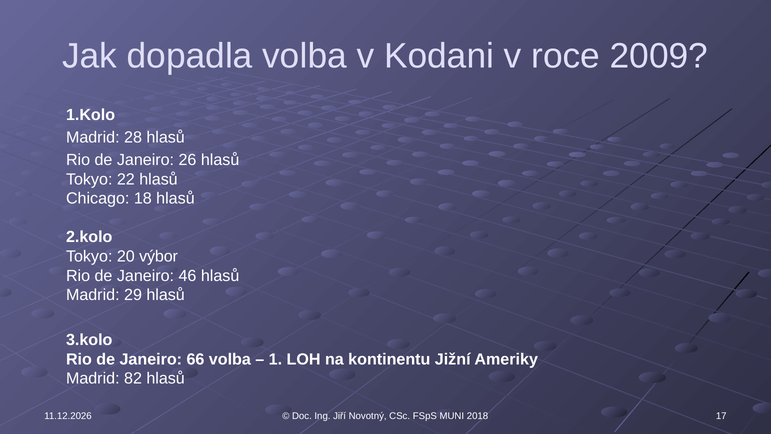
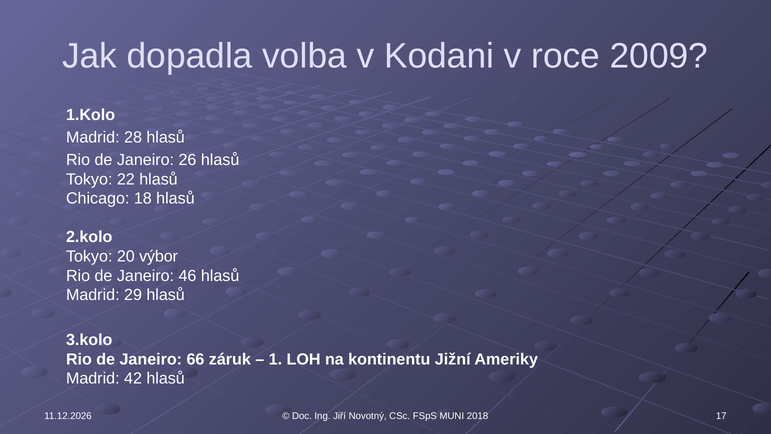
66 volba: volba -> záruk (230, 359)
82: 82 -> 42 (133, 378)
